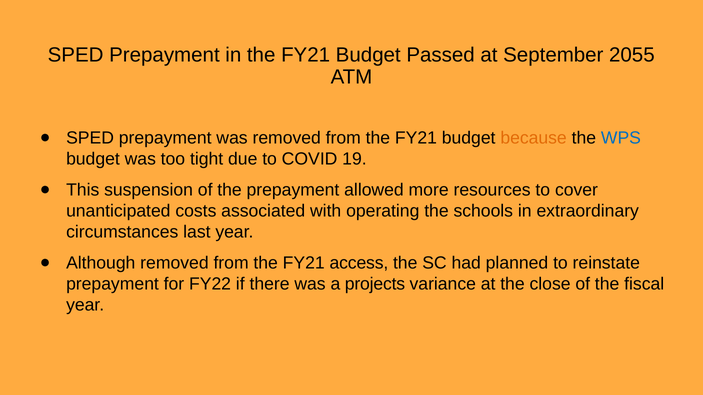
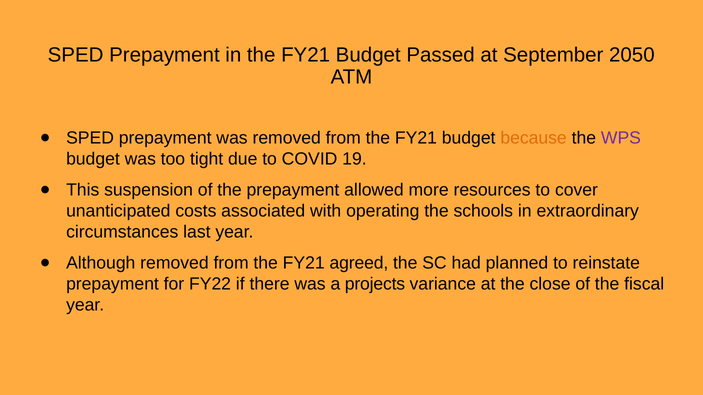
2055: 2055 -> 2050 (632, 55)
WPS colour: blue -> purple (621, 138)
access: access -> agreed (359, 263)
